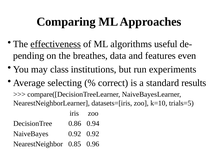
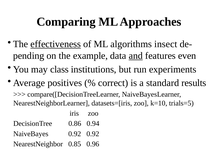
useful: useful -> insect (166, 44)
breathes: breathes -> example (90, 56)
and underline: none -> present (136, 56)
selecting: selecting -> positives (65, 83)
